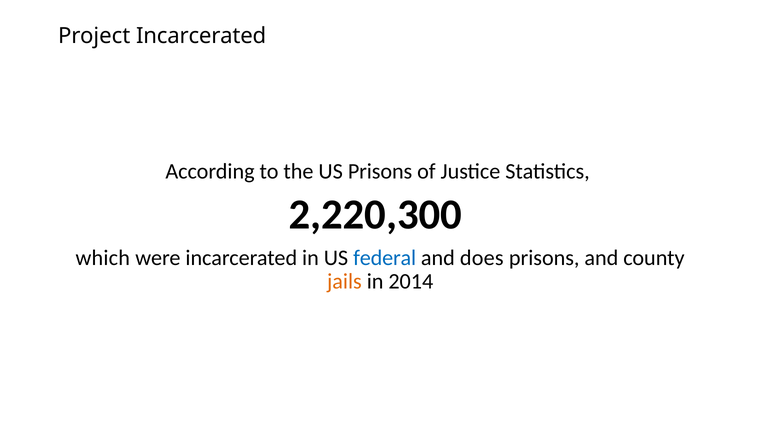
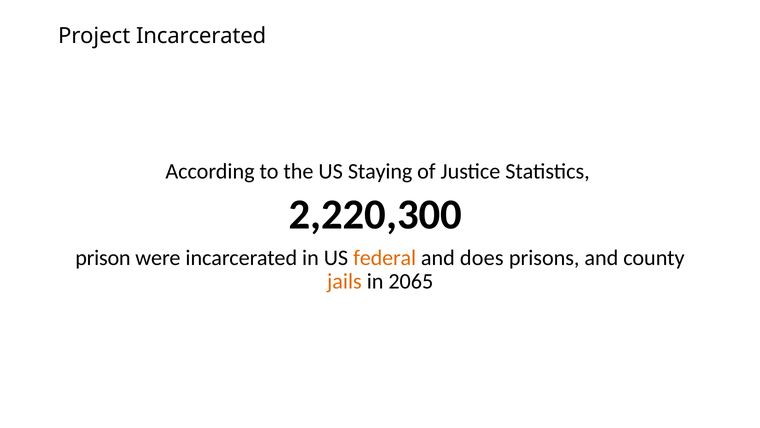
US Prisons: Prisons -> Staying (380, 171)
which: which -> prison (103, 257)
federal colour: blue -> orange (385, 257)
2014: 2014 -> 2065 (411, 281)
